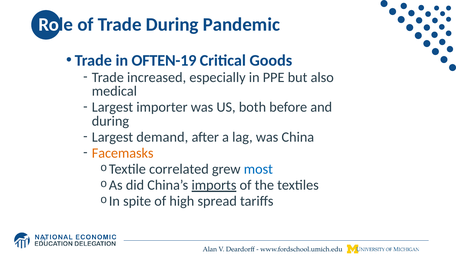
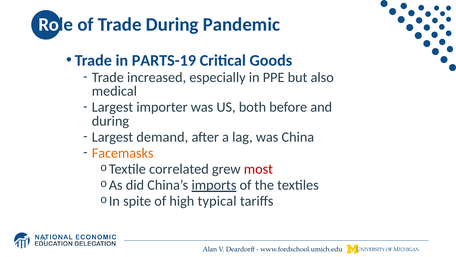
OFTEN-19: OFTEN-19 -> PARTS-19 (164, 60)
most colour: blue -> red (258, 169)
spread: spread -> typical (217, 201)
